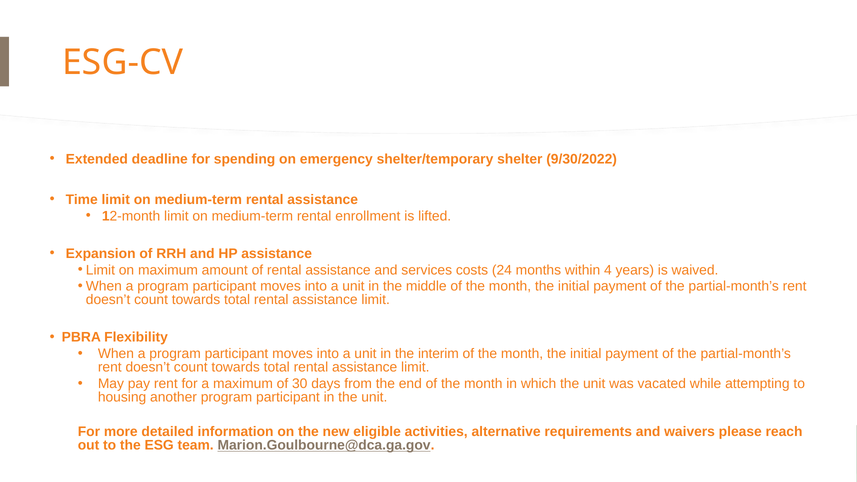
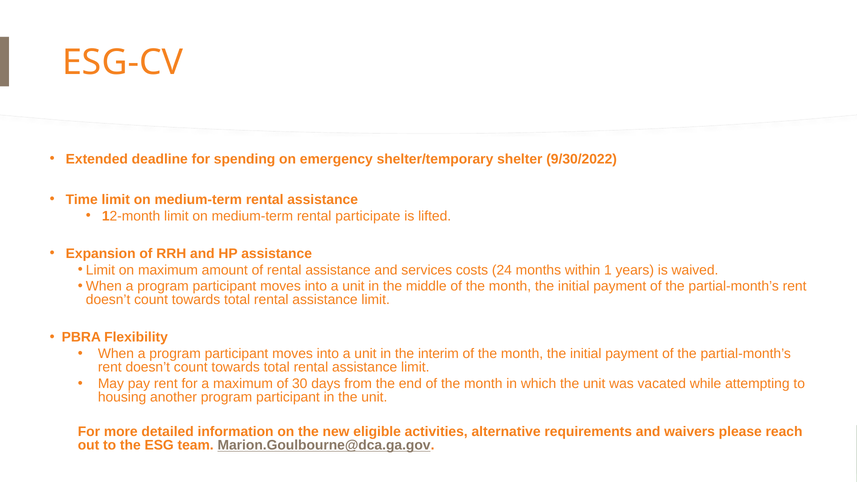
enrollment: enrollment -> participate (368, 216)
4: 4 -> 1 (608, 270)
